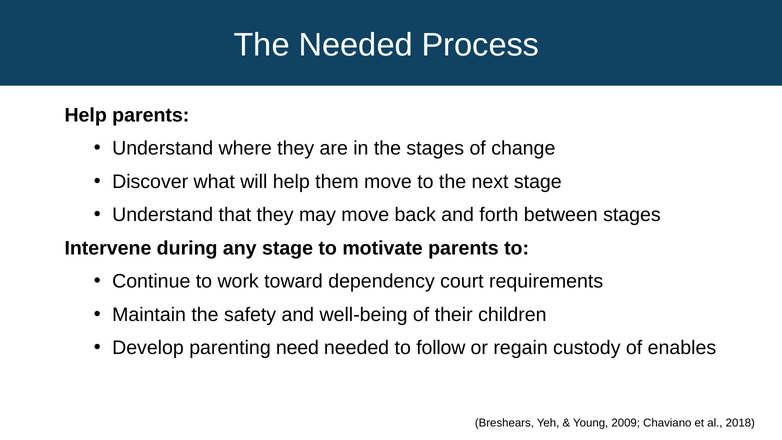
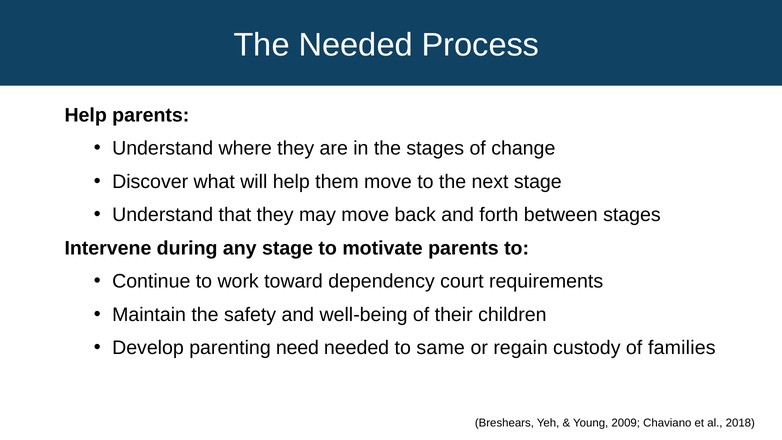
follow: follow -> same (441, 348)
enables: enables -> families (682, 348)
